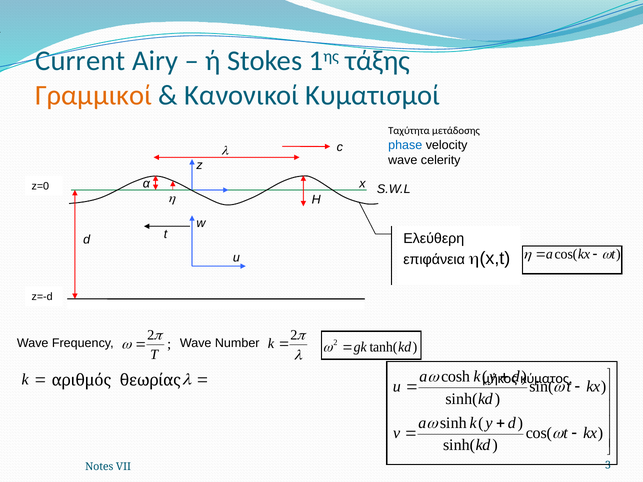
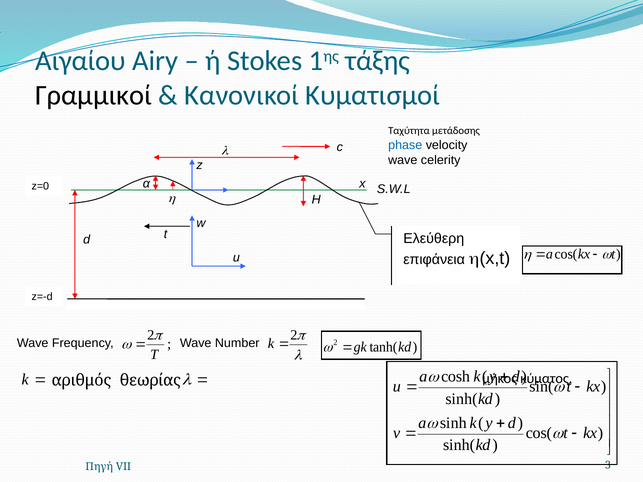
Current: Current -> Αιγαίου (80, 61)
Γραμμικοί colour: orange -> black (94, 95)
Notes: Notes -> Πηγή (99, 467)
